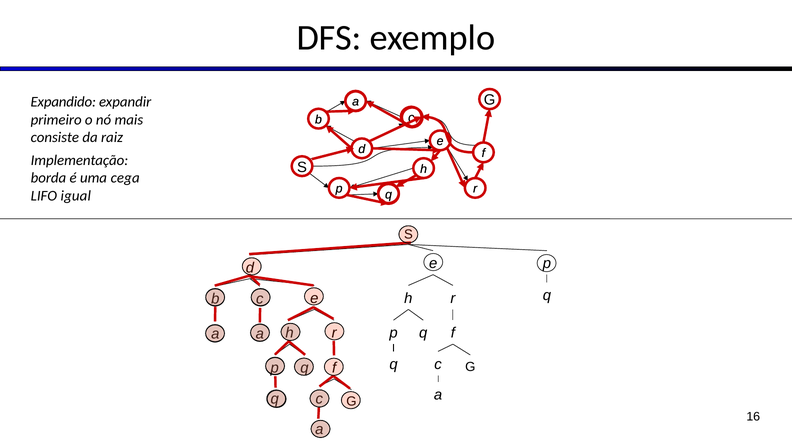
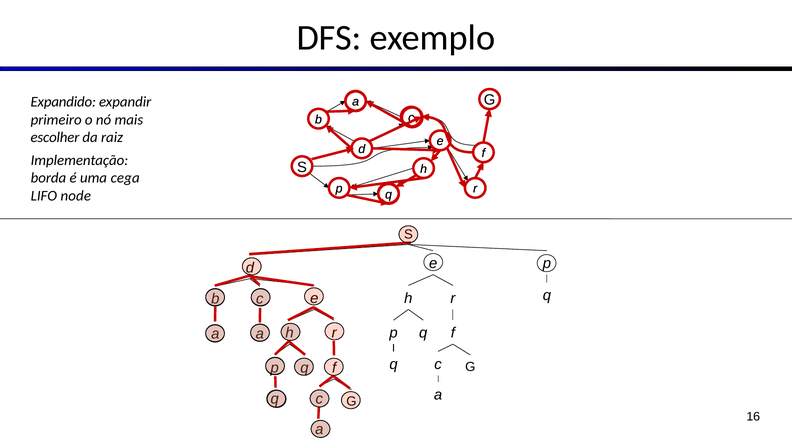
consiste: consiste -> escolher (55, 138)
igual: igual -> node (76, 196)
